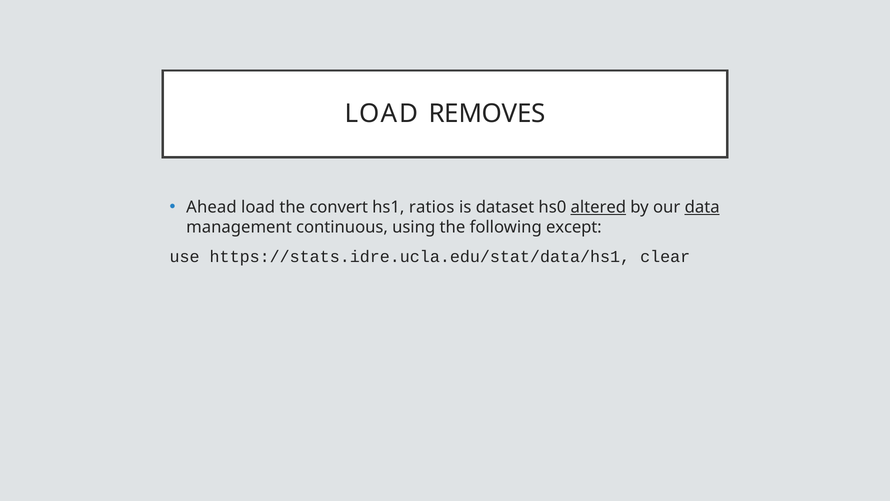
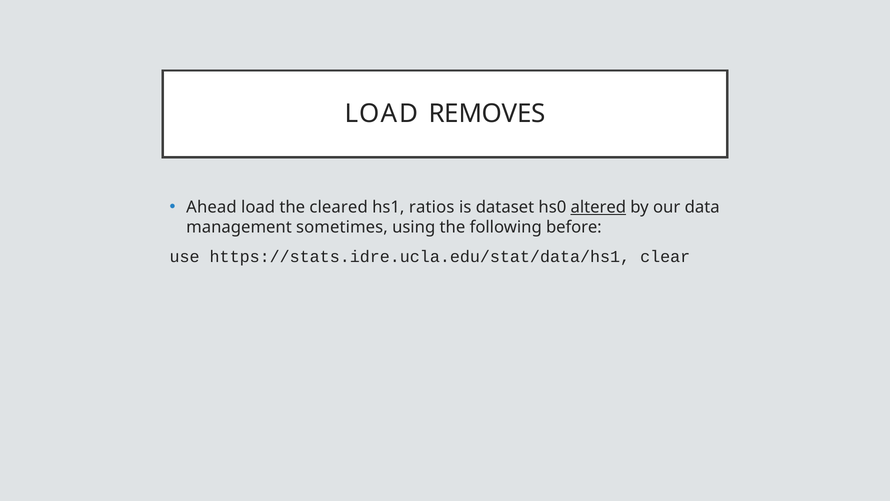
convert: convert -> cleared (339, 207)
data underline: present -> none (702, 207)
continuous: continuous -> sometimes (342, 227)
except: except -> before (574, 227)
